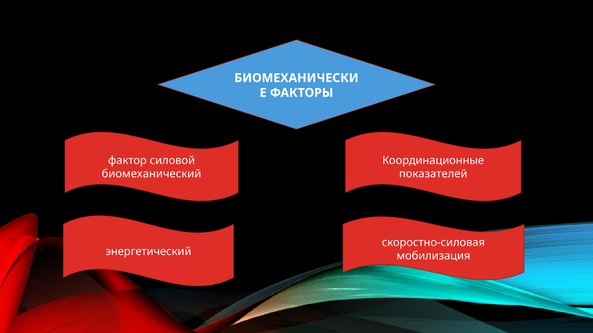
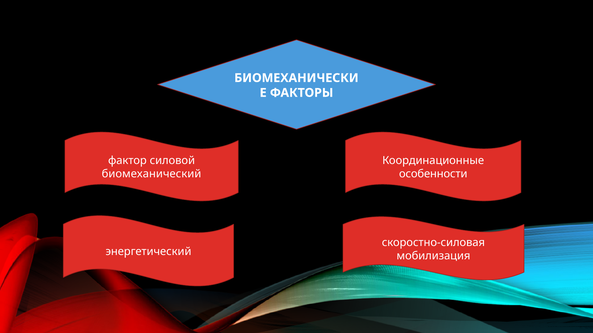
показателей: показателей -> особенности (433, 174)
